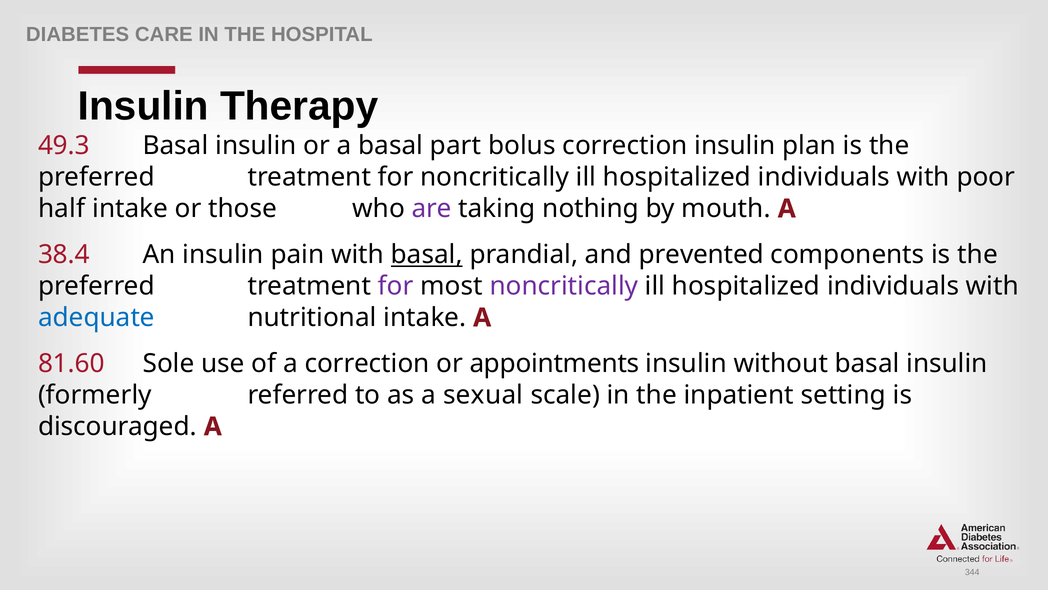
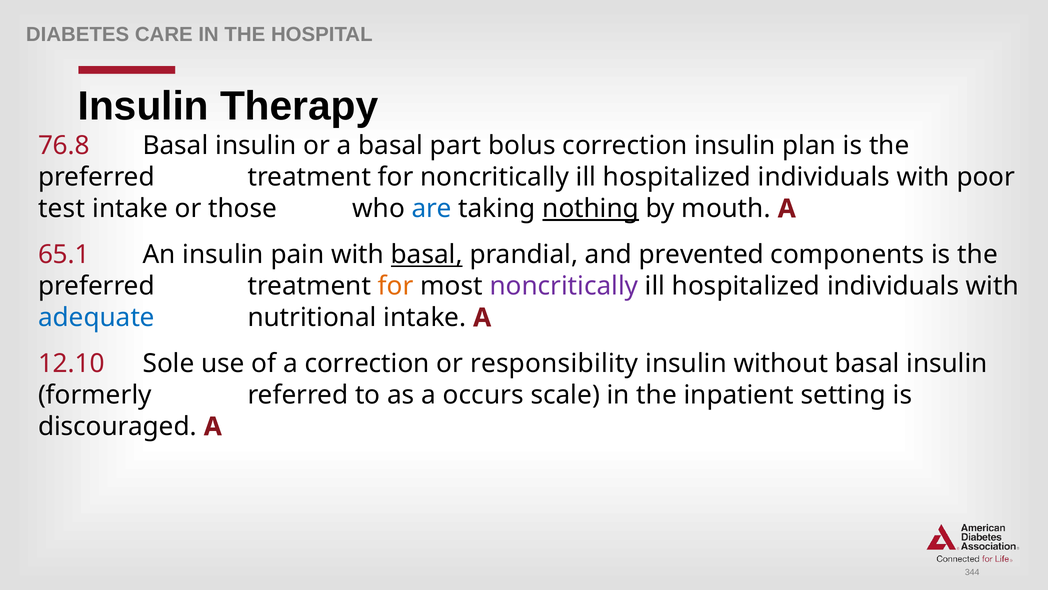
49.3: 49.3 -> 76.8 (64, 146)
half: half -> test (62, 209)
are colour: purple -> blue (432, 209)
nothing underline: none -> present (591, 209)
38.4: 38.4 -> 65.1 (64, 255)
for colour: purple -> orange (396, 286)
81.60: 81.60 -> 12.10 (71, 363)
appointments: appointments -> responsibility (554, 363)
sexual: sexual -> occurs (483, 395)
